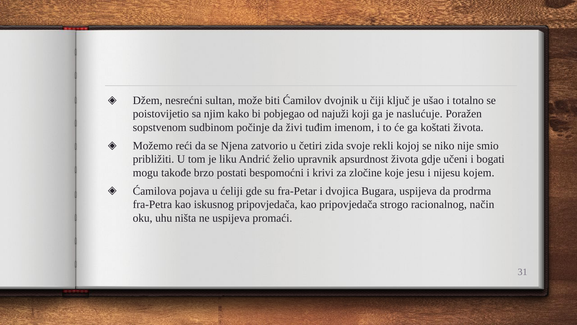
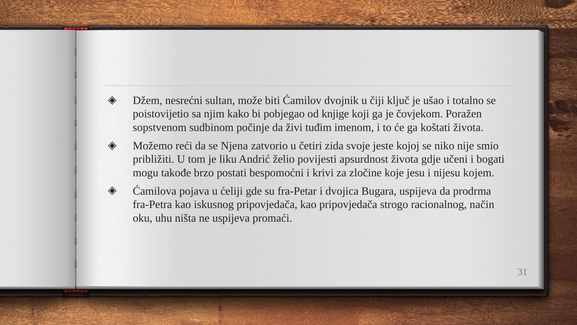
najuži: najuži -> knjige (335, 114)
naslućuje: naslućuje -> čovjekom (420, 114)
rekli: rekli -> jeste (383, 146)
upravnik: upravnik -> povijesti (317, 159)
